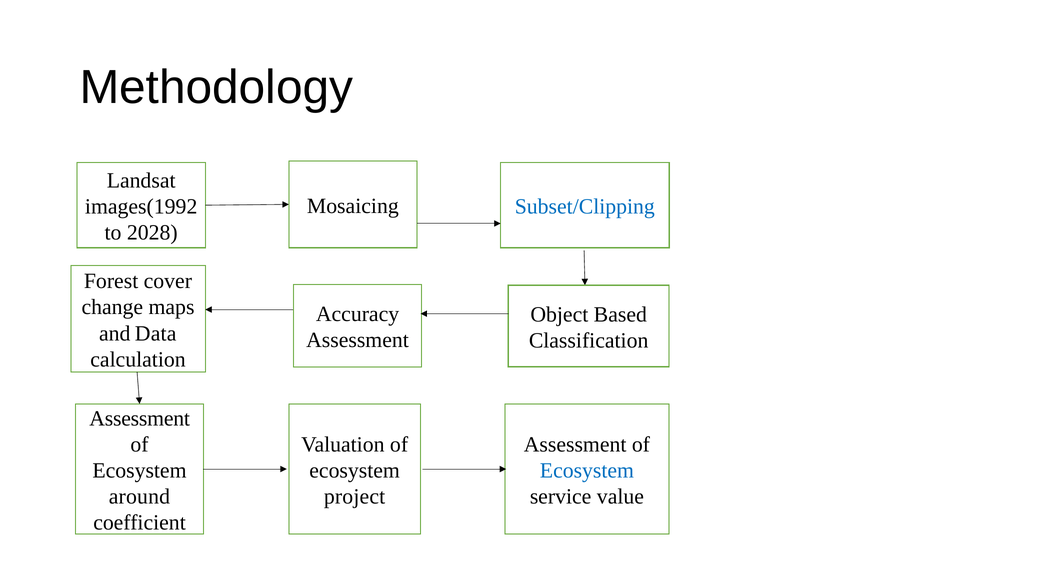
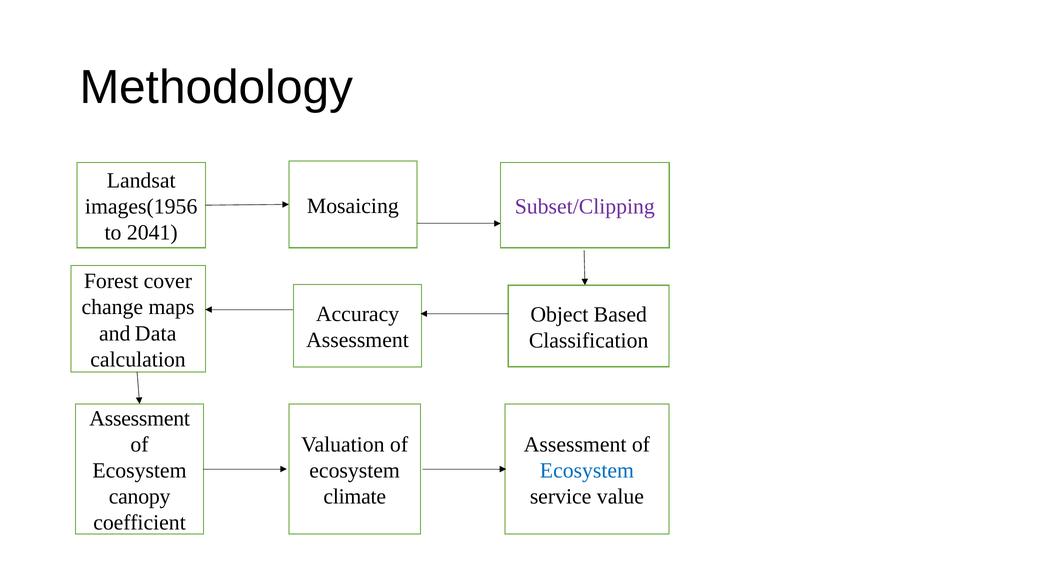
Subset/Clipping colour: blue -> purple (585, 207)
images(1992: images(1992 -> images(1956 (141, 207)
2028: 2028 -> 2041 (152, 233)
around: around -> canopy (140, 496)
project: project -> climate (355, 496)
